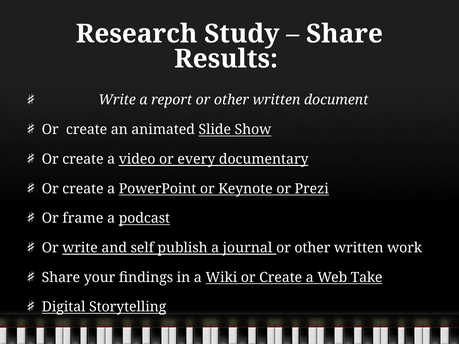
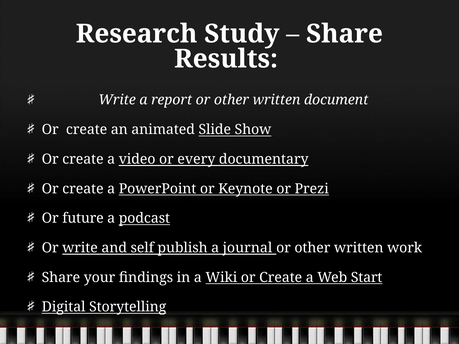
frame: frame -> future (83, 218)
Take: Take -> Start (367, 278)
